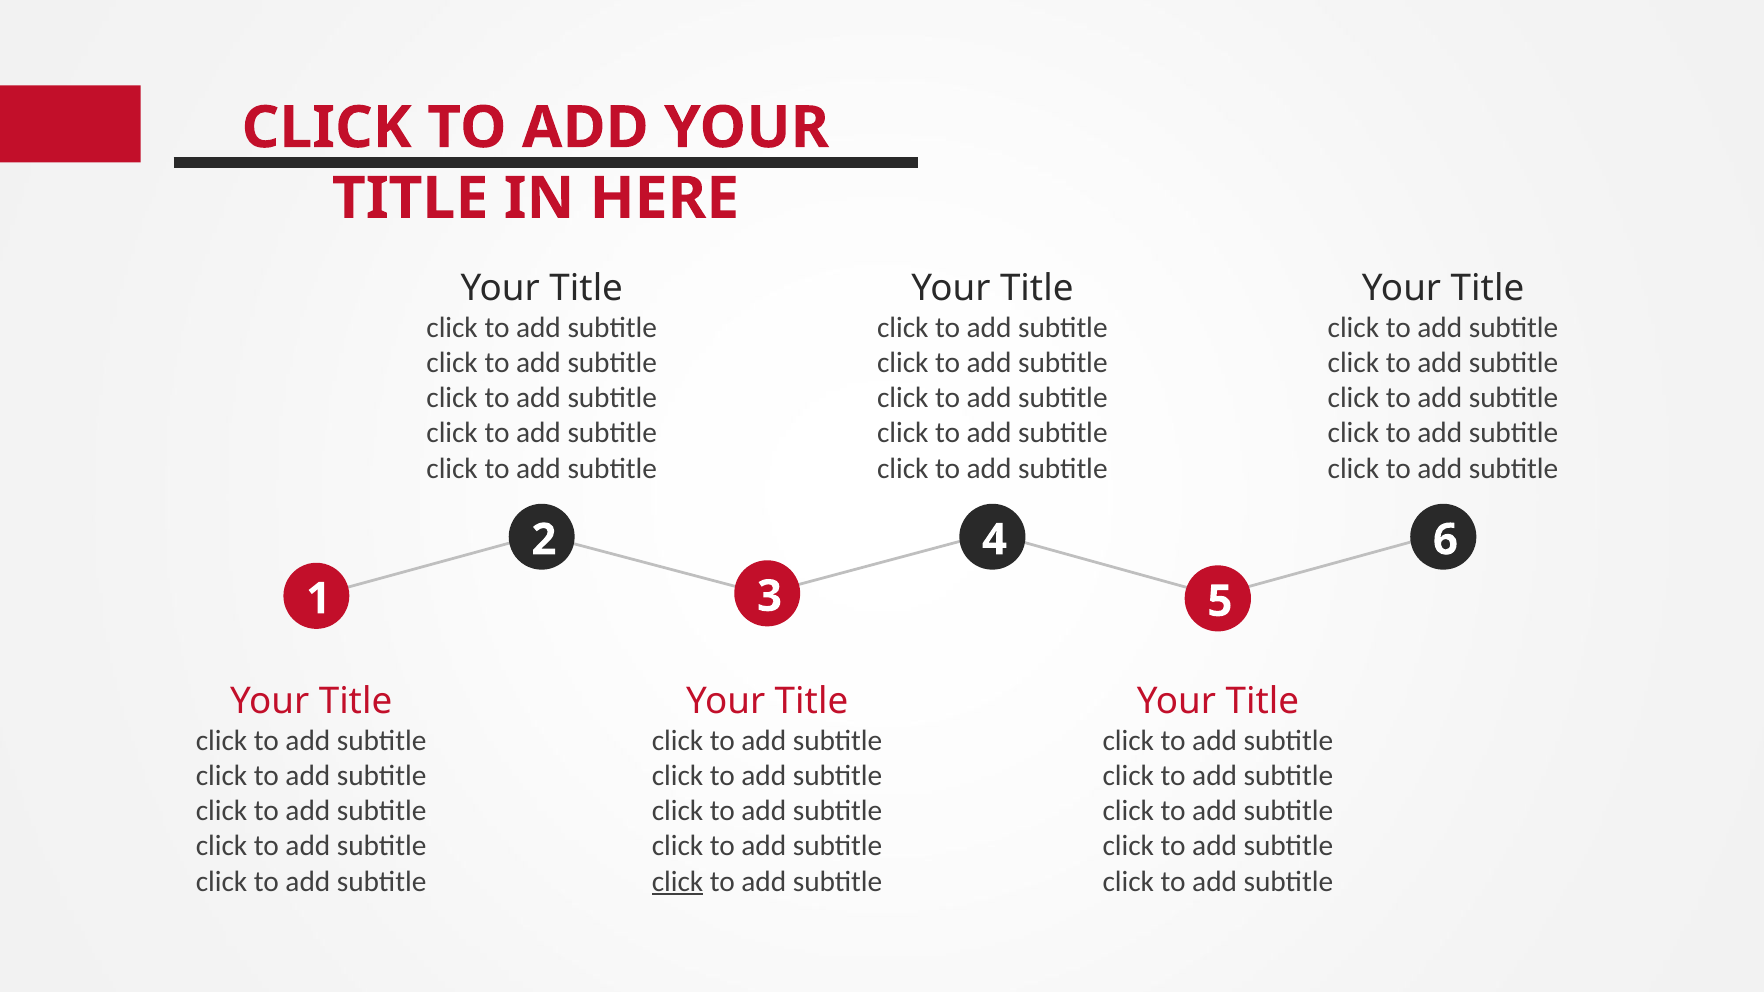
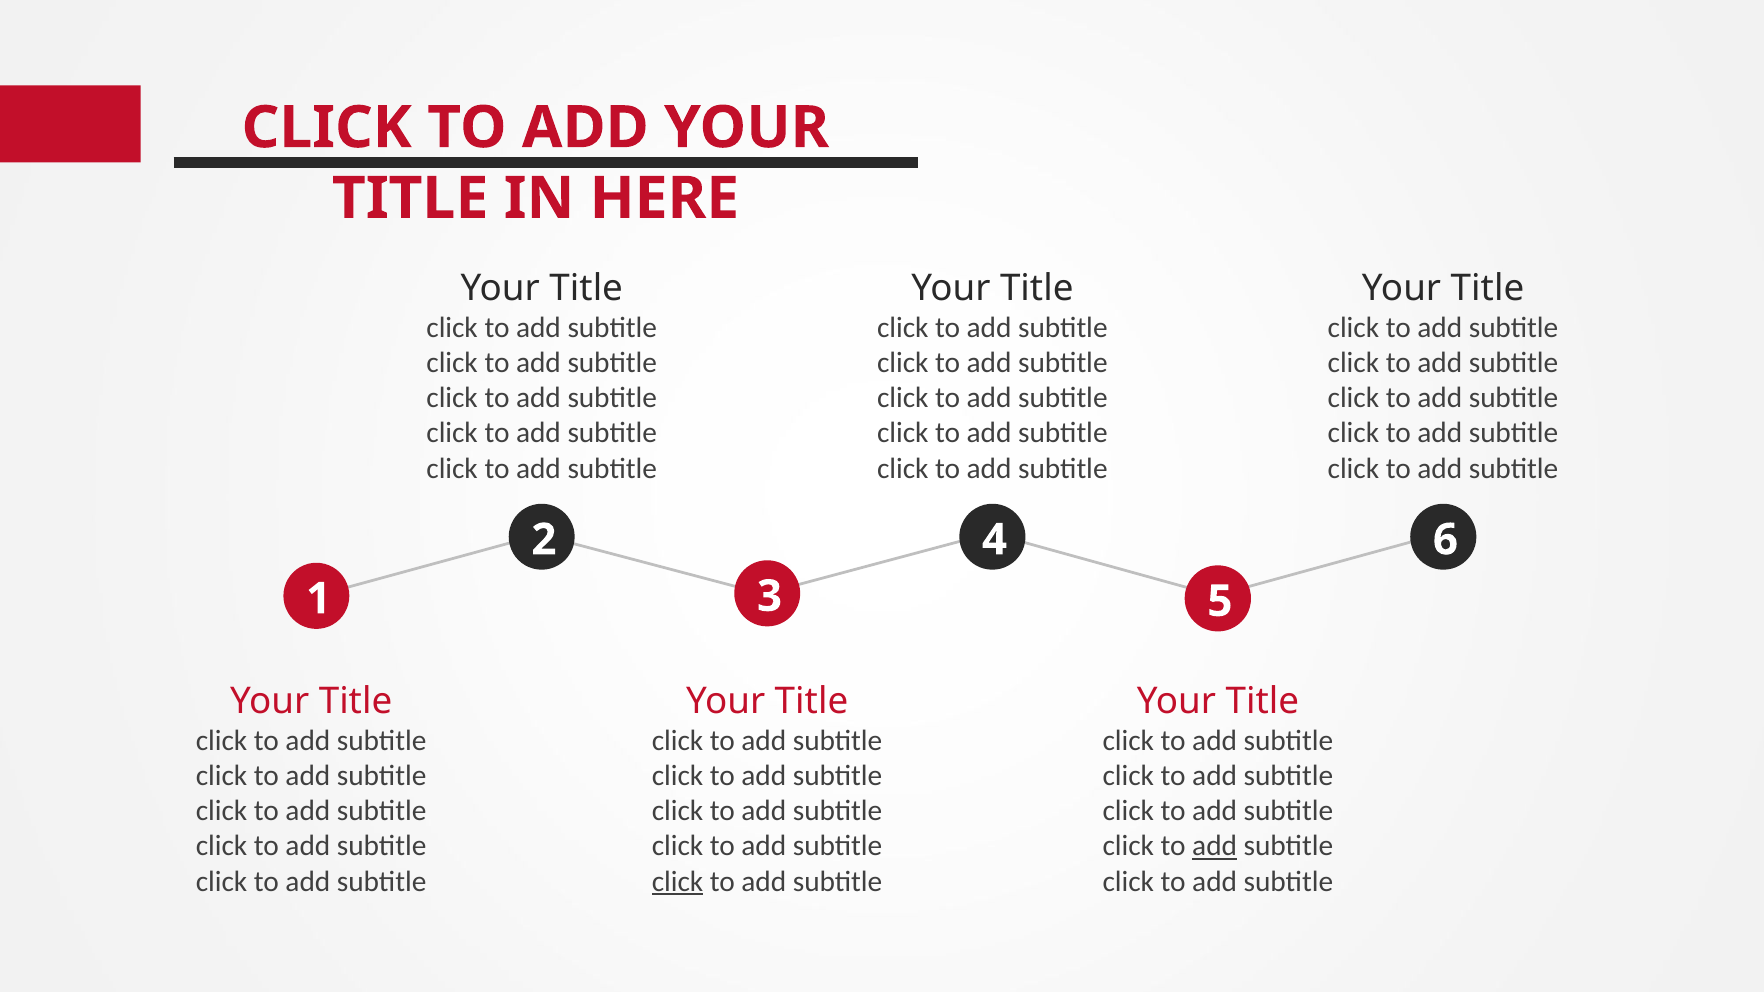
add underline: none -> present (1215, 846)
